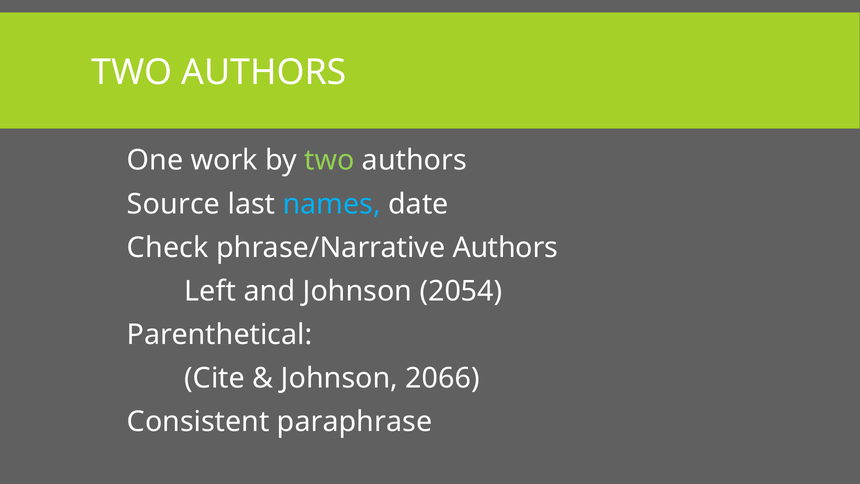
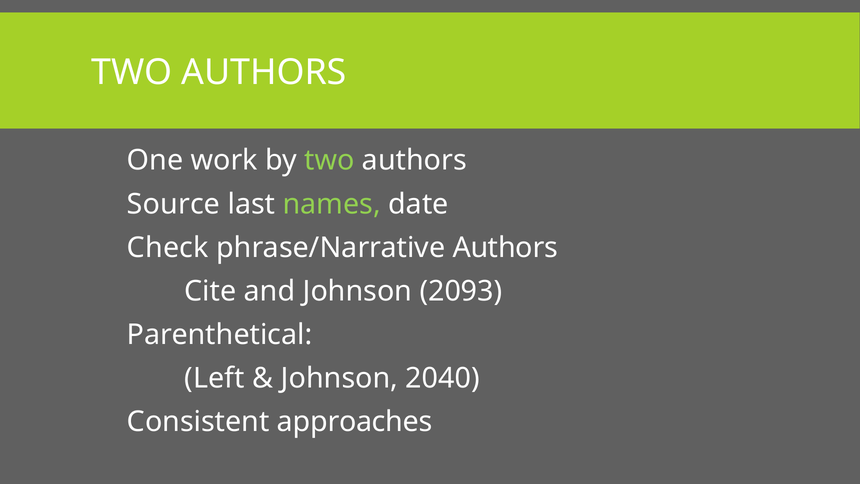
names colour: light blue -> light green (332, 204)
Left: Left -> Cite (210, 291)
2054: 2054 -> 2093 (461, 291)
Cite: Cite -> Left (215, 378)
2066: 2066 -> 2040 (443, 378)
paraphrase: paraphrase -> approaches (355, 422)
